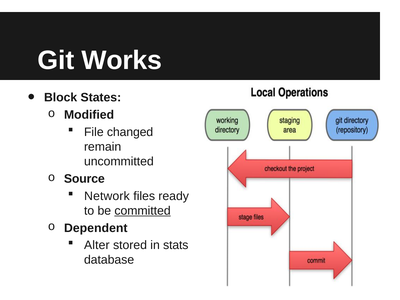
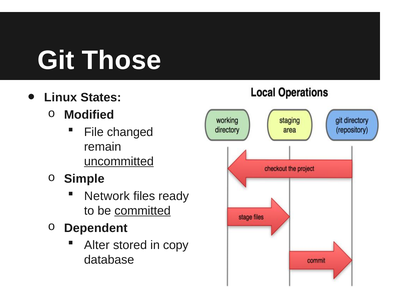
Works: Works -> Those (122, 60)
Block: Block -> Linux (61, 97)
uncommitted underline: none -> present (119, 161)
Source: Source -> Simple (84, 179)
stats: stats -> copy (176, 245)
